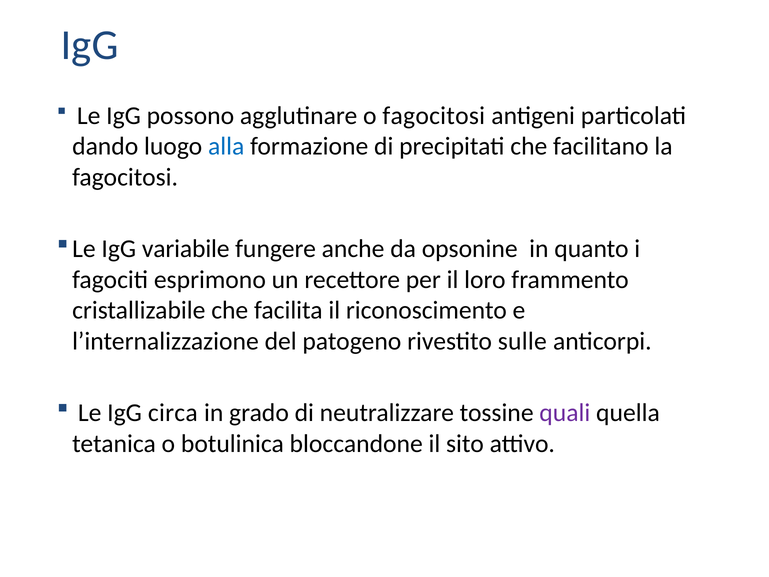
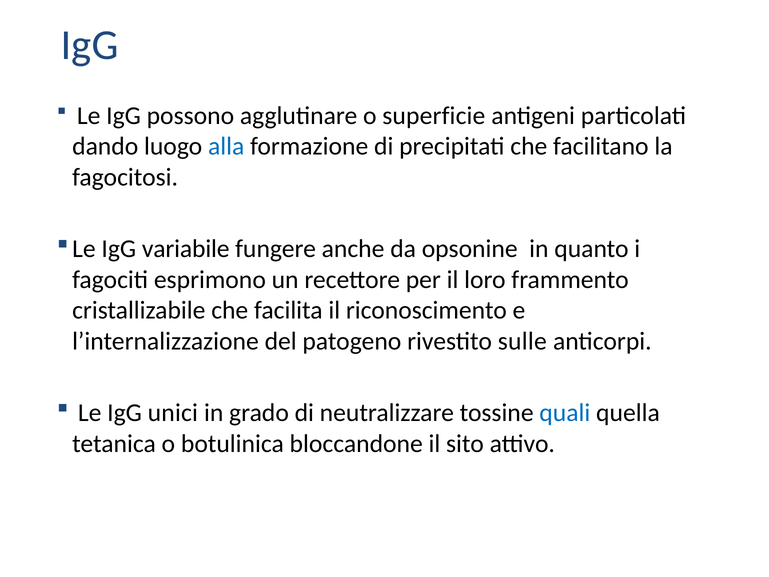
o fagocitosi: fagocitosi -> superficie (434, 116)
circa: circa -> unici (173, 413)
quali colour: purple -> blue (565, 413)
